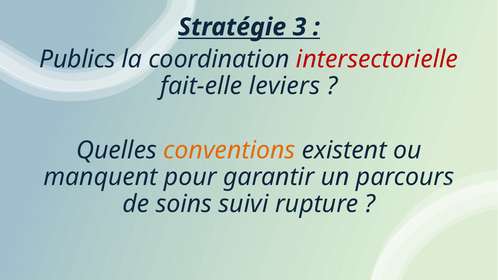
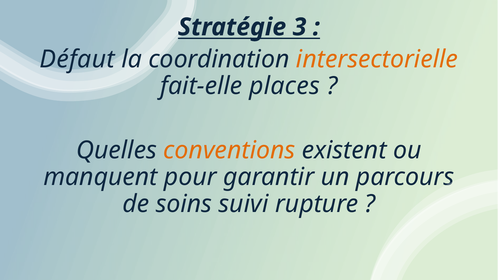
Publics: Publics -> Défaut (77, 59)
intersectorielle colour: red -> orange (377, 59)
leviers: leviers -> places (284, 86)
